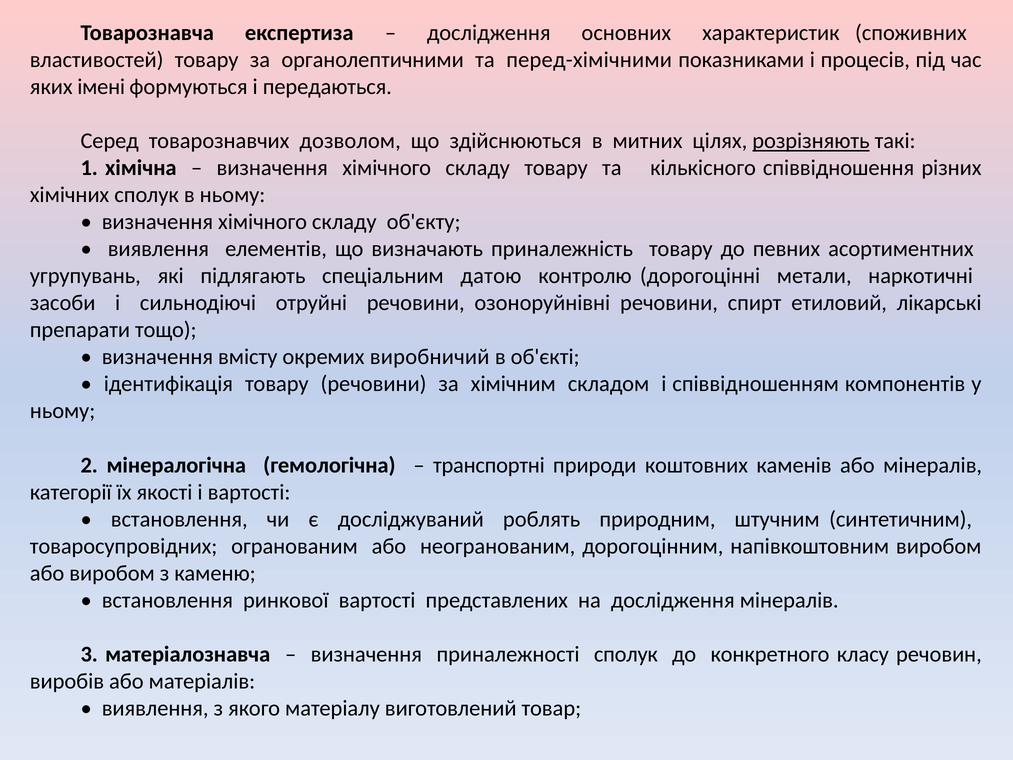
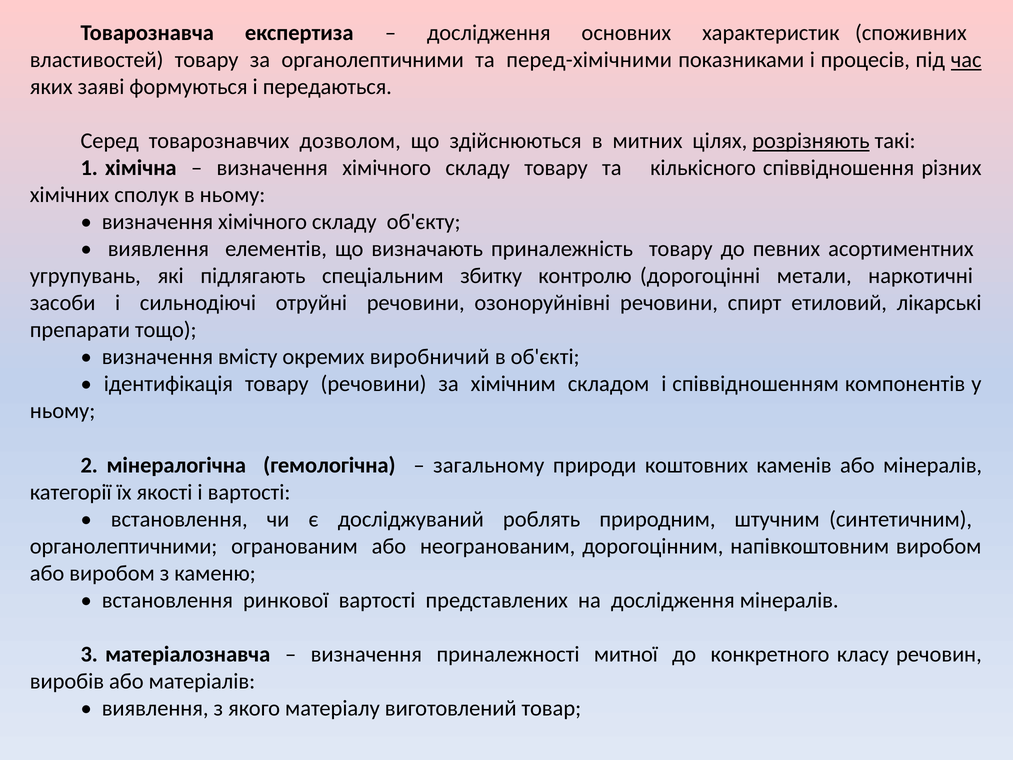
час underline: none -> present (966, 60)
імені: імені -> заяві (101, 87)
датою: датою -> збитку (491, 276)
транспортні: транспортні -> загальному (489, 465)
товаросупровідних: товаросупровідних -> органолептичними (124, 546)
приналежності сполук: сполук -> митної (626, 654)
